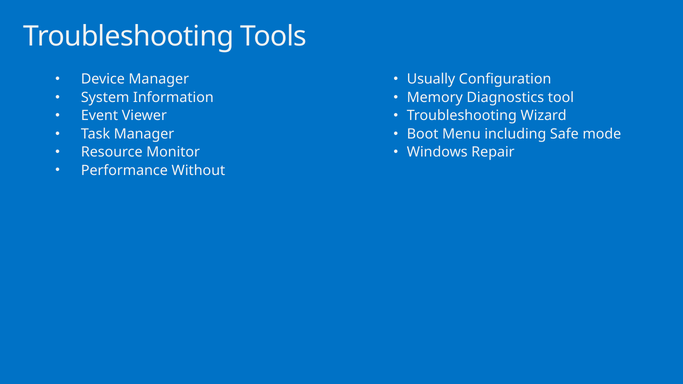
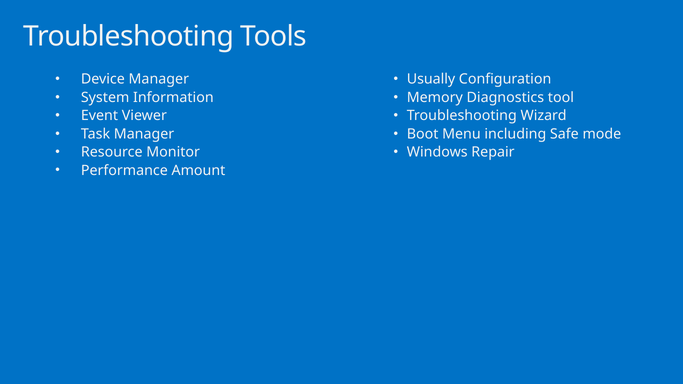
Without: Without -> Amount (198, 170)
